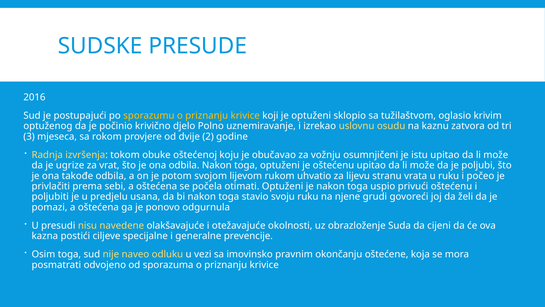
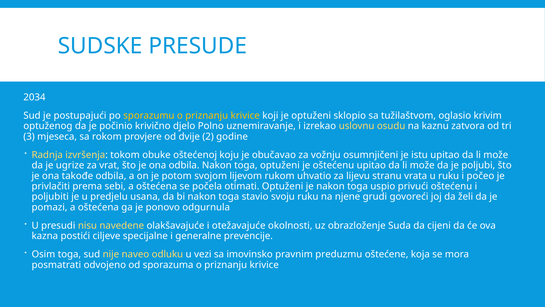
2016: 2016 -> 2034 (34, 97)
okončanju: okončanju -> preduzmu (339, 254)
